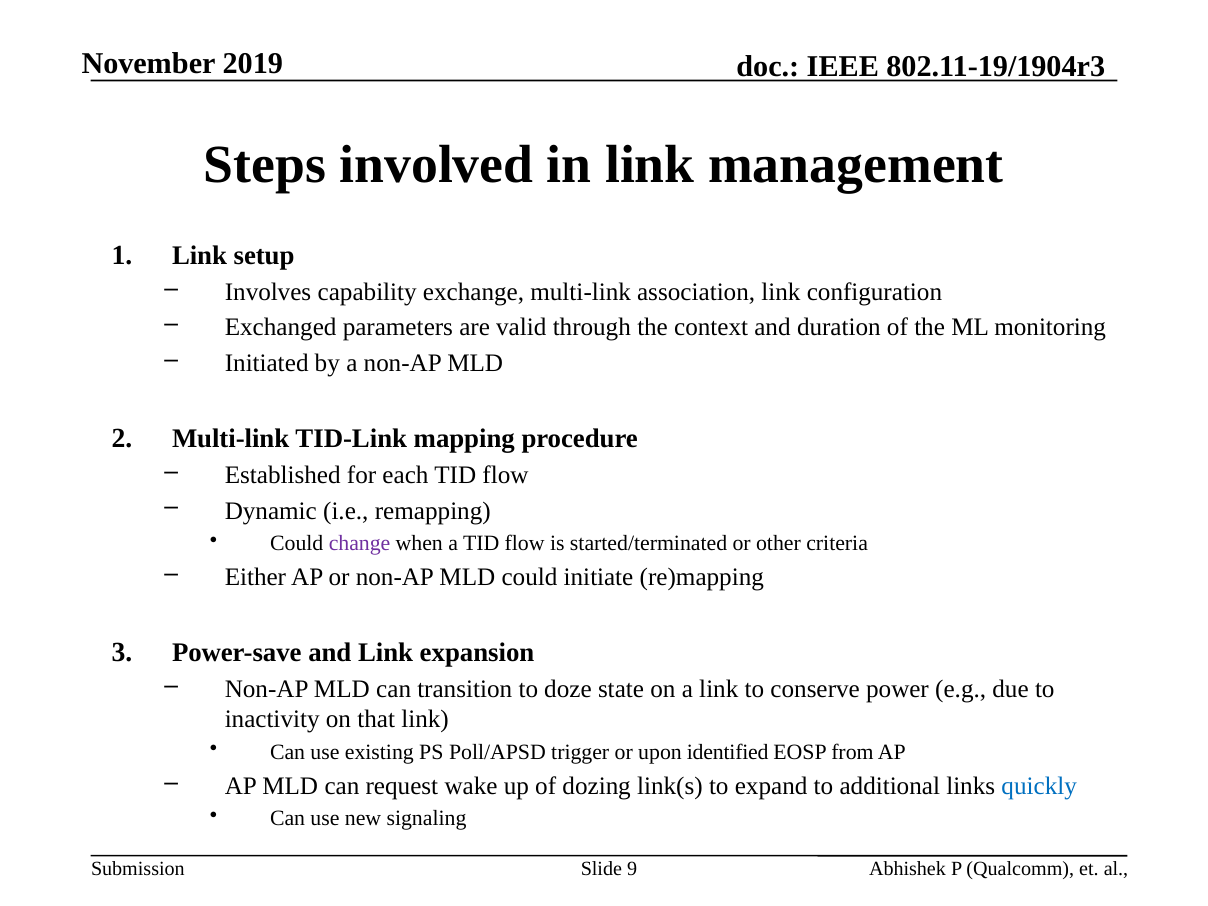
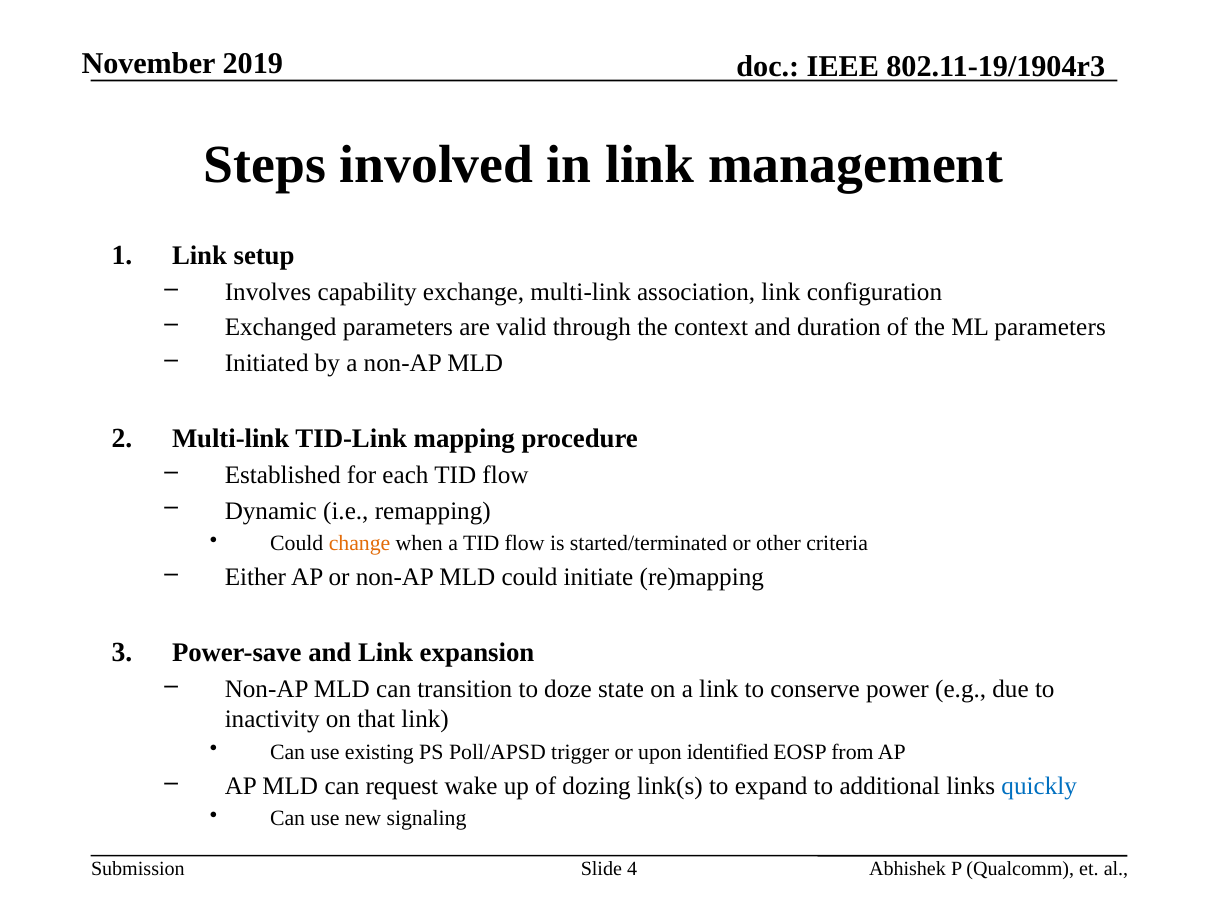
ML monitoring: monitoring -> parameters (1050, 328)
change colour: purple -> orange (360, 543)
9: 9 -> 4 (632, 869)
